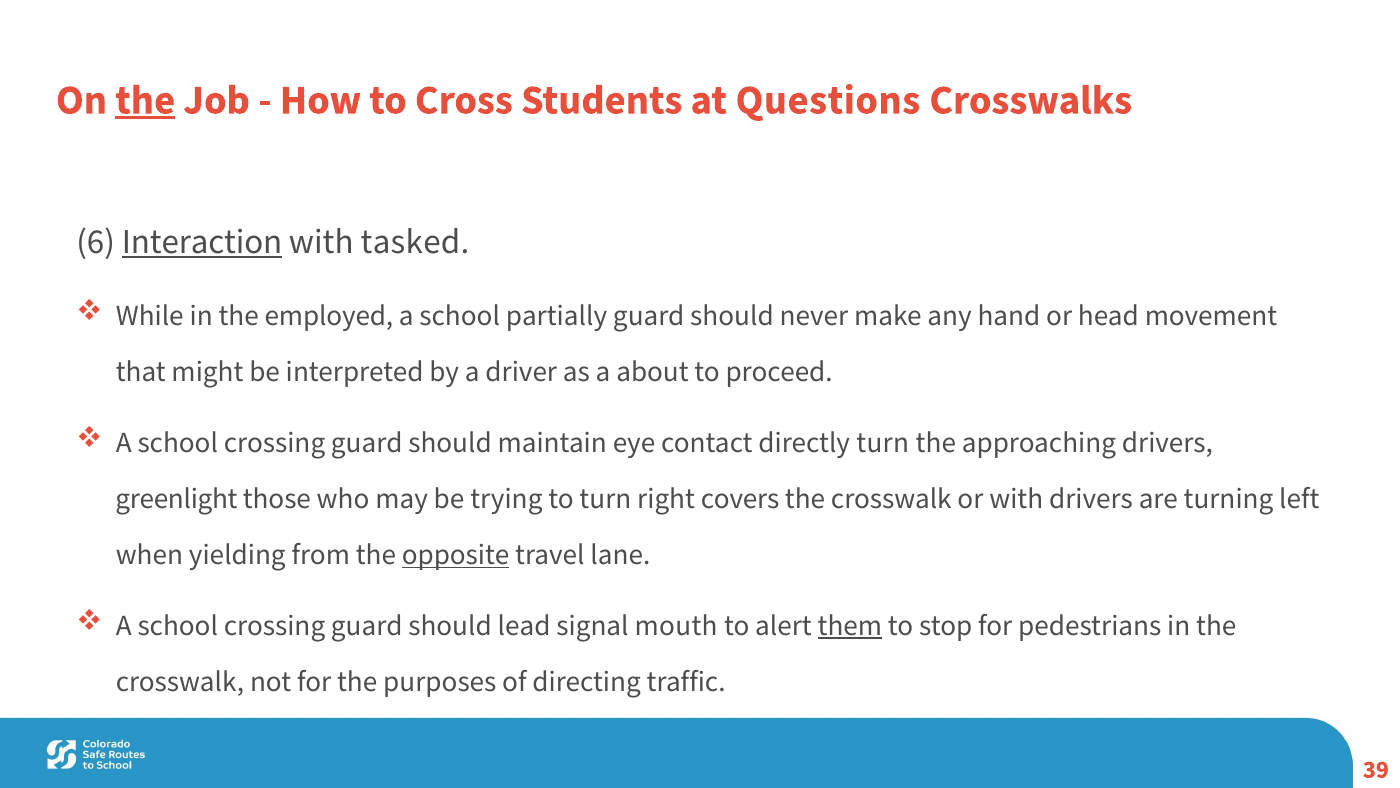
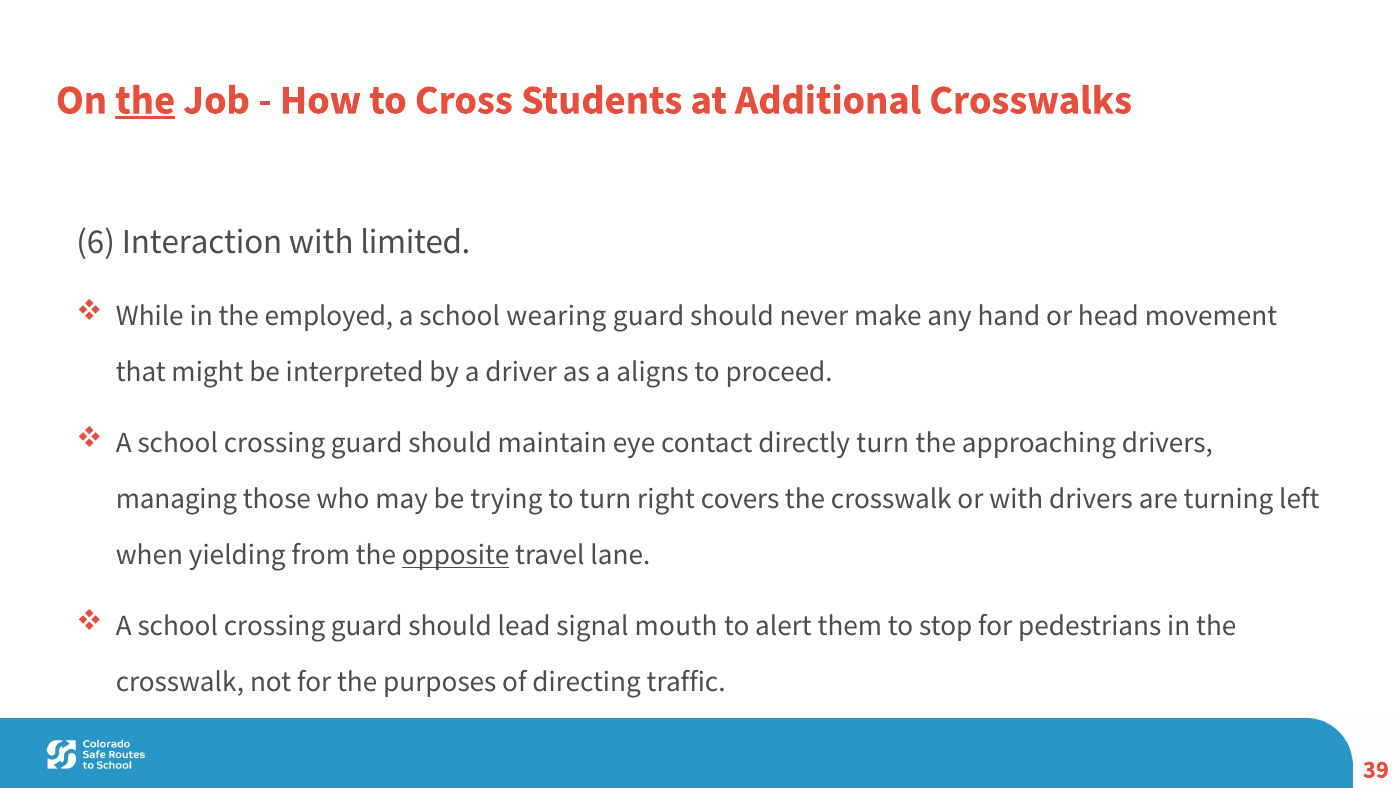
Questions: Questions -> Additional (828, 100)
Interaction underline: present -> none (202, 242)
tasked: tasked -> limited (415, 242)
partially: partially -> wearing (556, 316)
about: about -> aligns (652, 372)
greenlight: greenlight -> managing (176, 499)
them underline: present -> none (850, 625)
